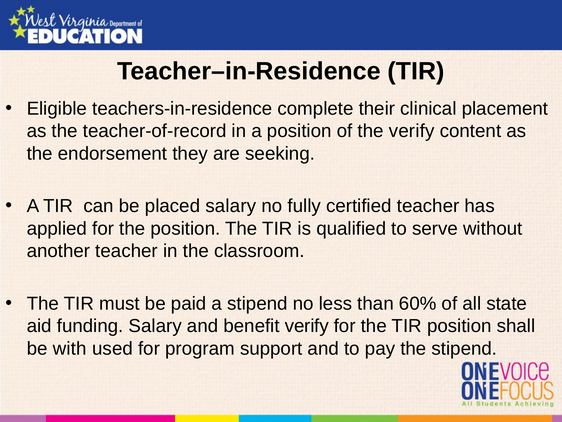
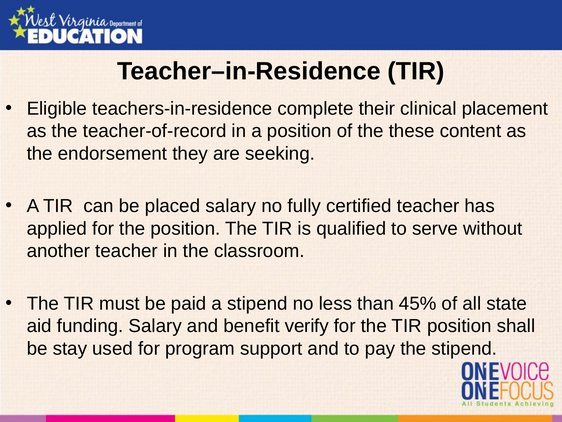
the verify: verify -> these (412, 131)
60%: 60% -> 45% (418, 303)
with: with -> stay (70, 348)
